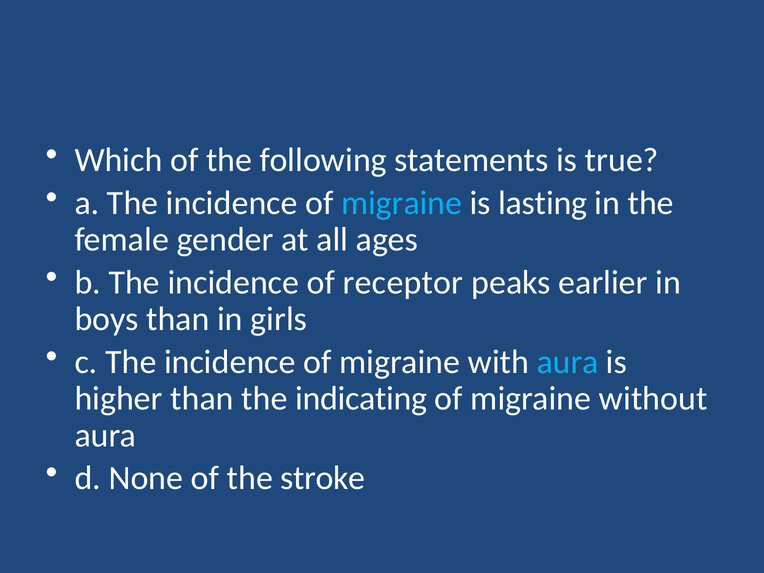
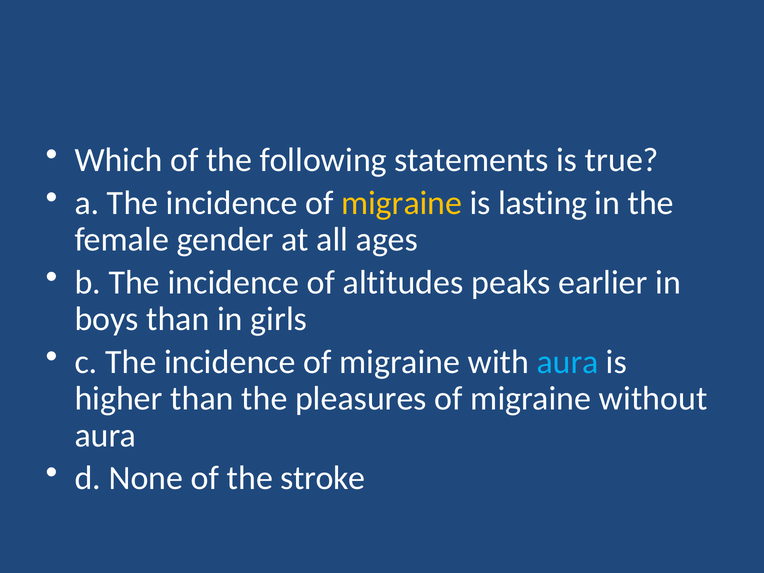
migraine colour: light blue -> yellow (402, 203)
receptor: receptor -> altitudes (403, 283)
indicating: indicating -> pleasures (361, 399)
